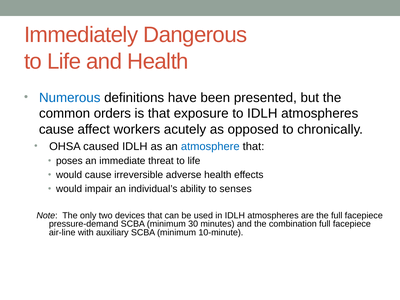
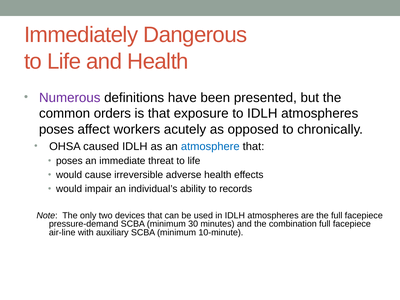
Numerous colour: blue -> purple (70, 98)
cause: cause -> poses (56, 130)
senses: senses -> records (236, 189)
